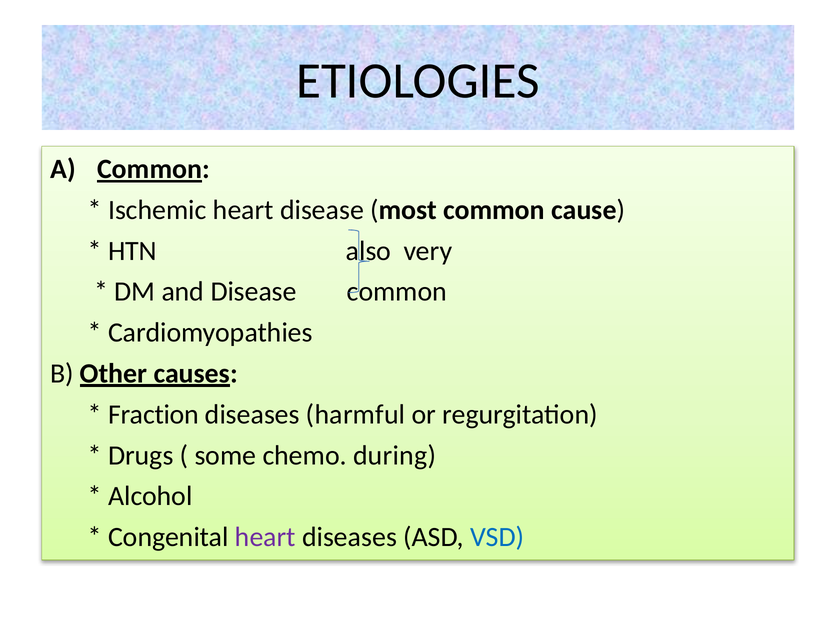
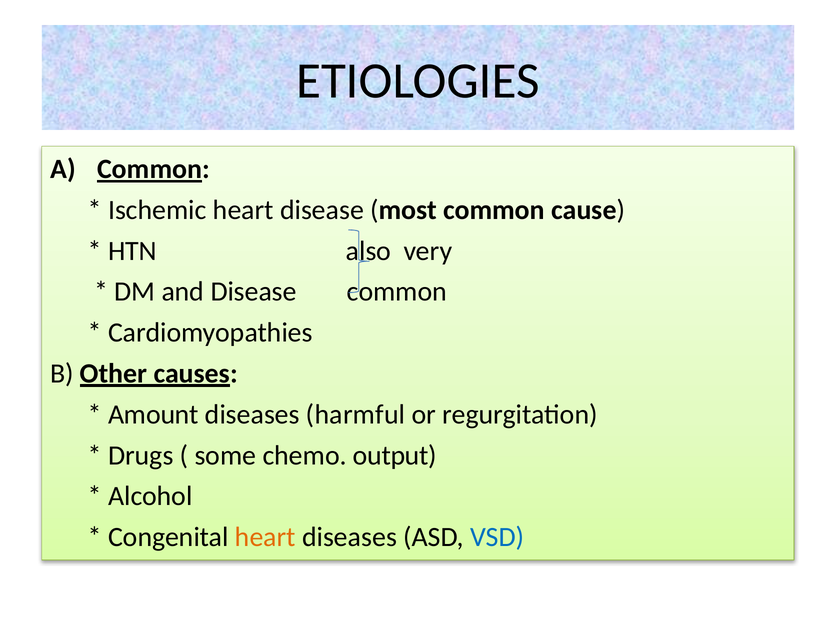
Fraction: Fraction -> Amount (153, 414)
during: during -> output (395, 455)
heart colour: purple -> orange (265, 537)
